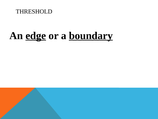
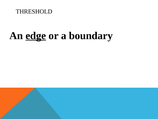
boundary underline: present -> none (91, 35)
